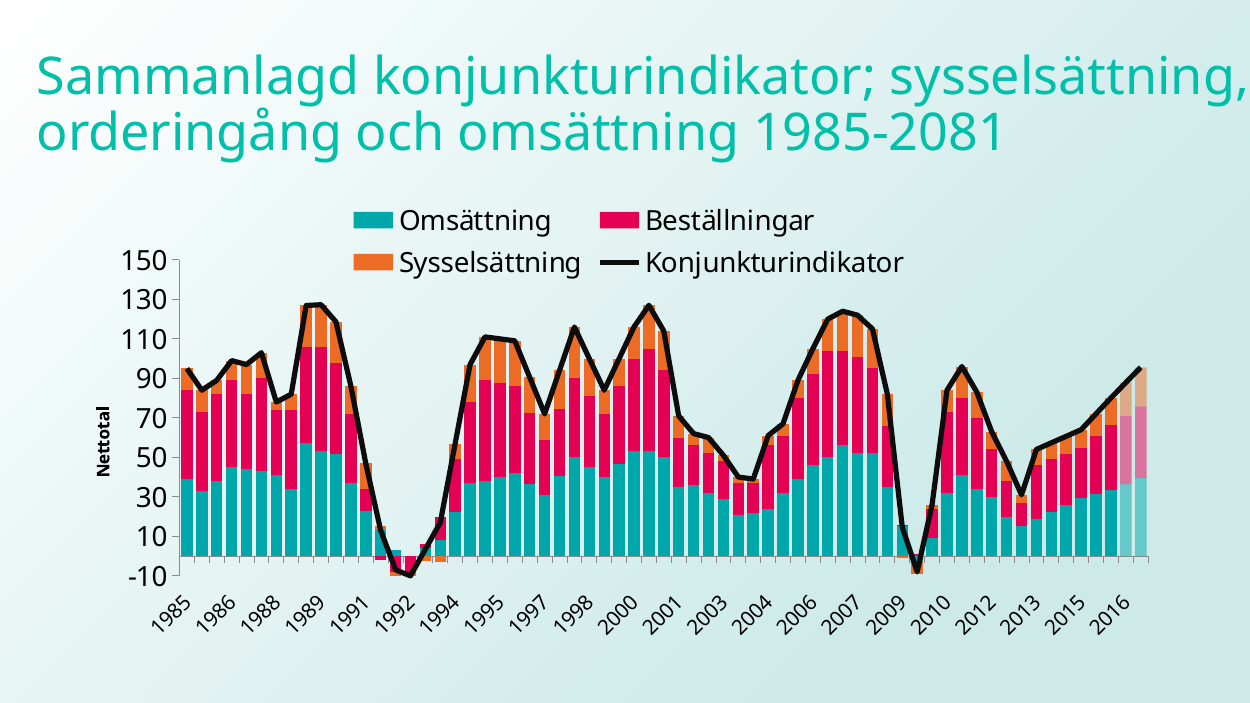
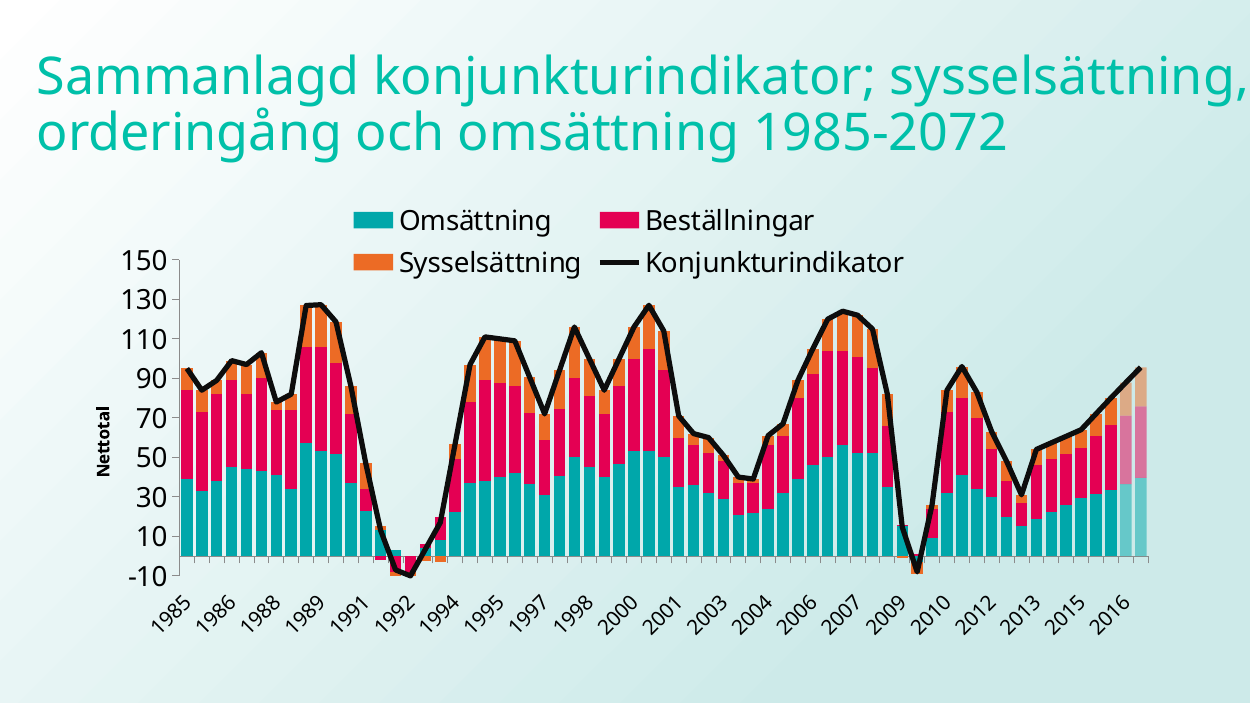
1985-2081: 1985-2081 -> 1985-2072 (881, 133)
